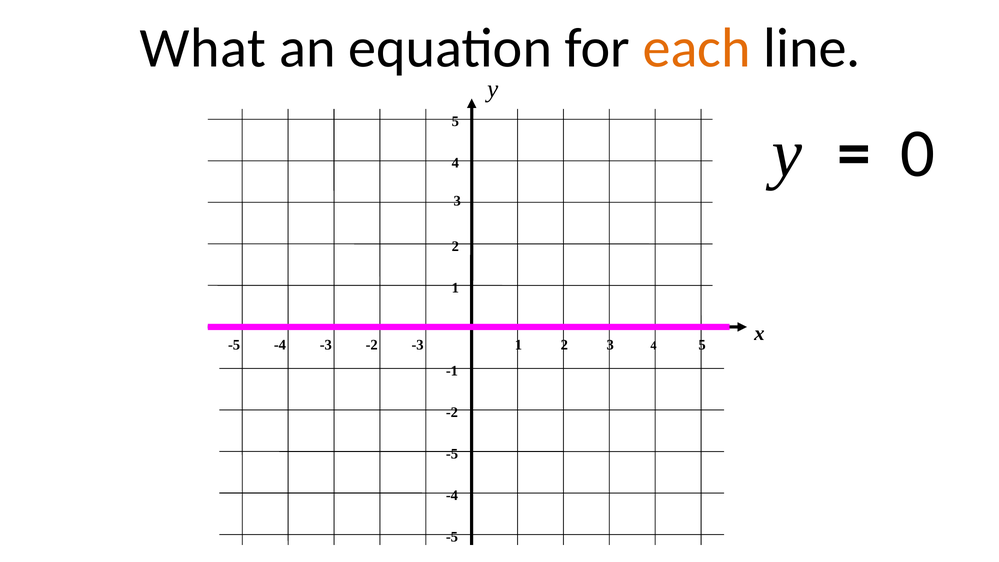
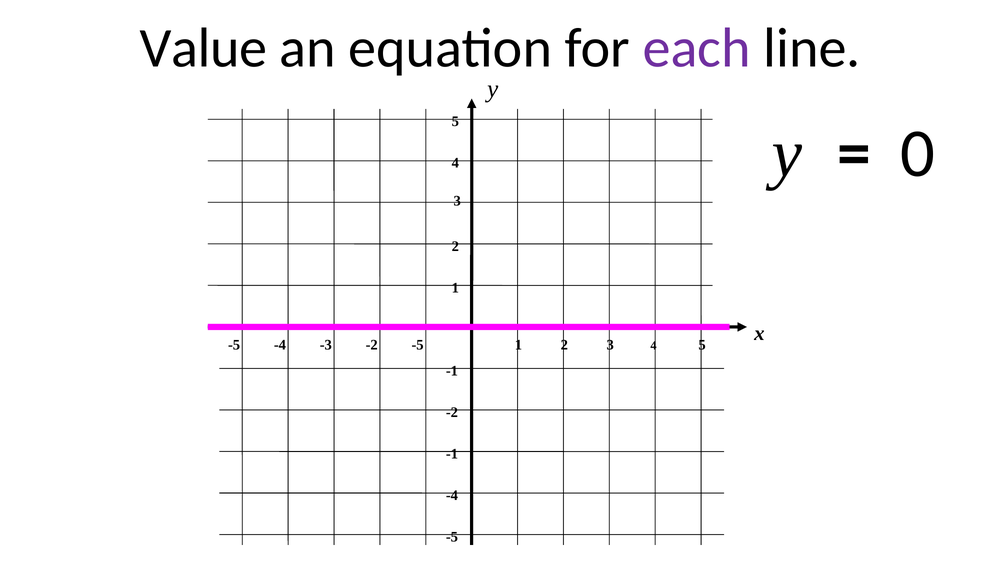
What: What -> Value (203, 48)
each colour: orange -> purple (697, 48)
-2 -3: -3 -> -5 (418, 345)
-5: -5 -> -1 (452, 454)
